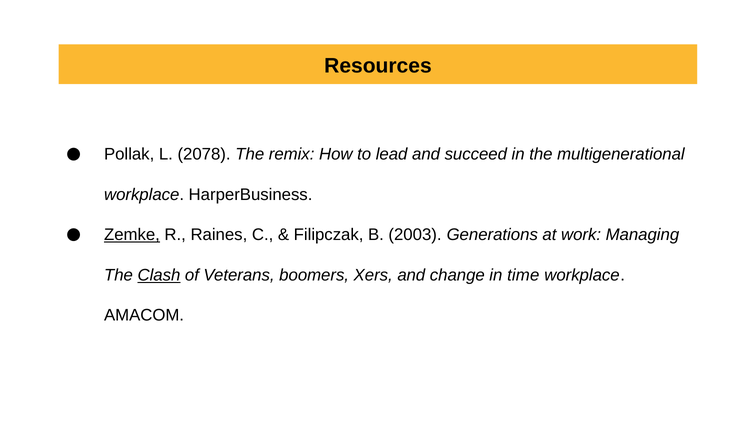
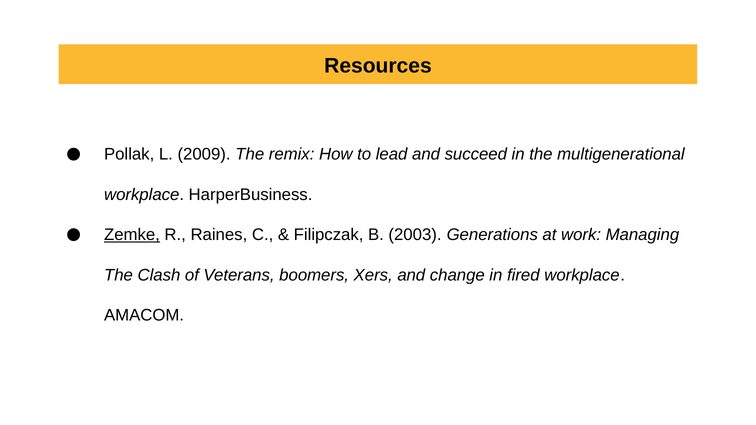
2078: 2078 -> 2009 (204, 154)
Clash underline: present -> none (159, 275)
time: time -> fired (523, 275)
